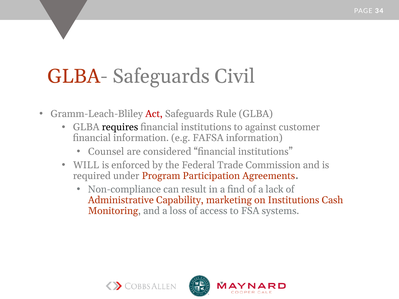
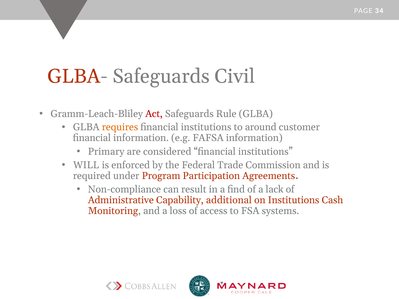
requires colour: black -> orange (120, 127)
against: against -> around (261, 127)
Counsel: Counsel -> Primary (106, 152)
marketing: marketing -> additional (229, 200)
